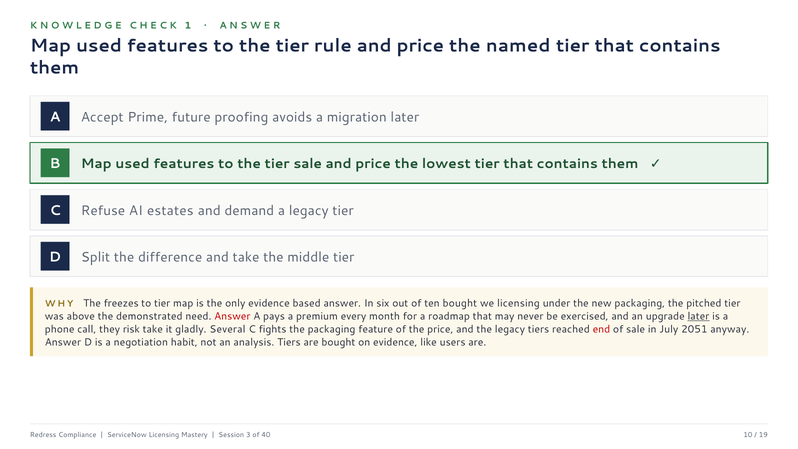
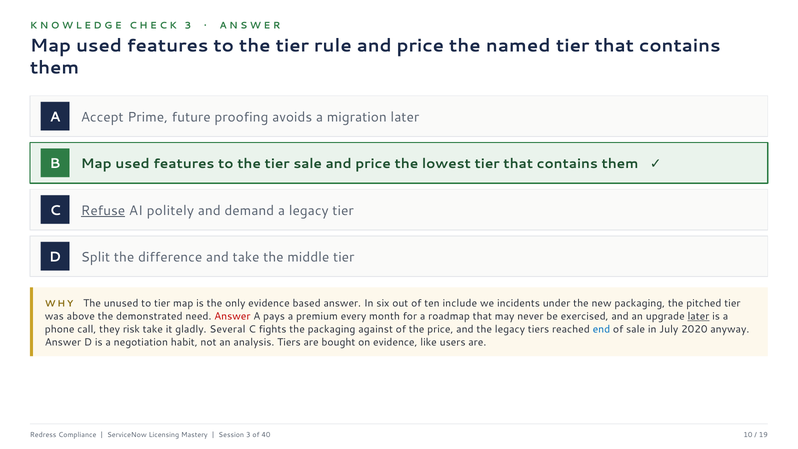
1: 1 -> 3 (188, 26)
Refuse underline: none -> present (103, 210)
estates: estates -> politely (170, 210)
freezes: freezes -> unused (121, 303)
ten bought: bought -> include (460, 303)
we licensing: licensing -> incidents (519, 303)
feature: feature -> against (376, 329)
end colour: red -> blue (601, 329)
2051: 2051 -> 2020 (694, 329)
